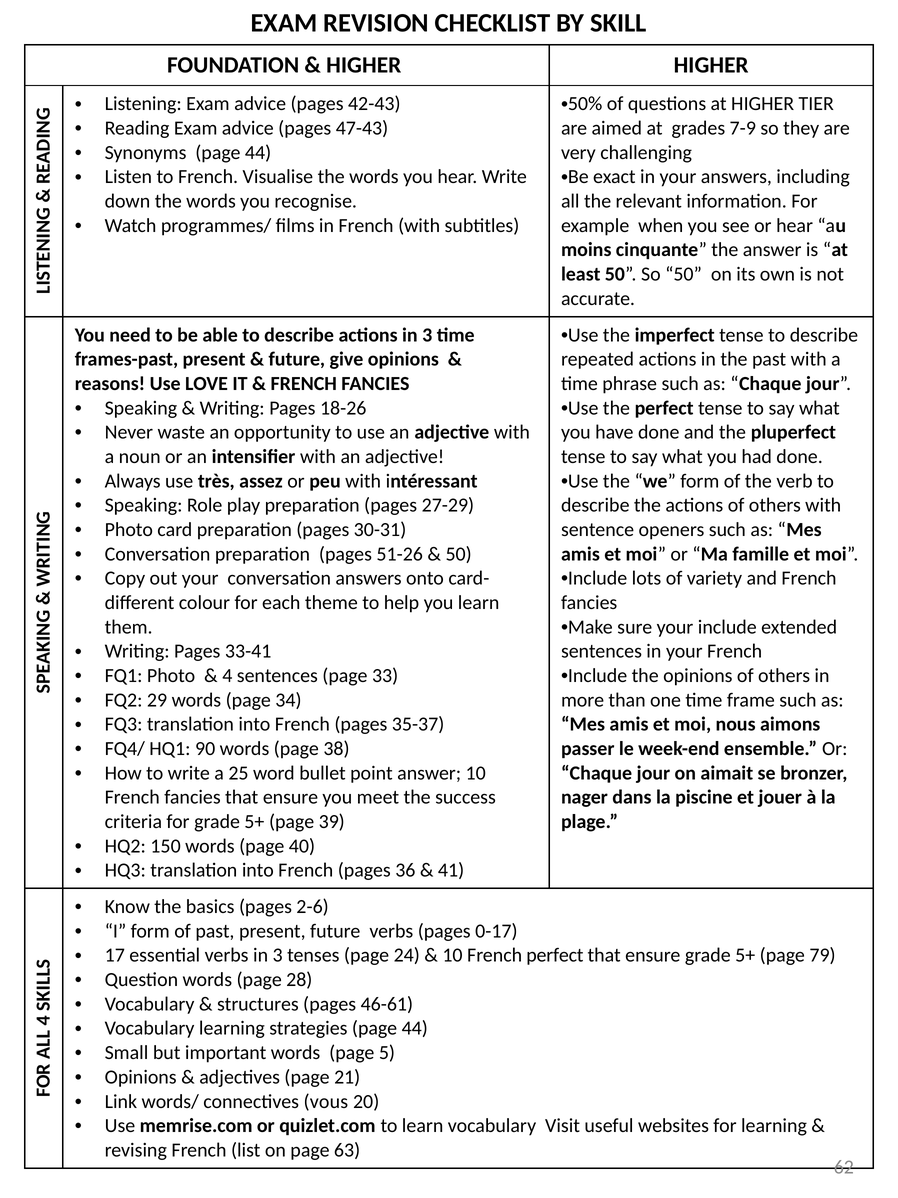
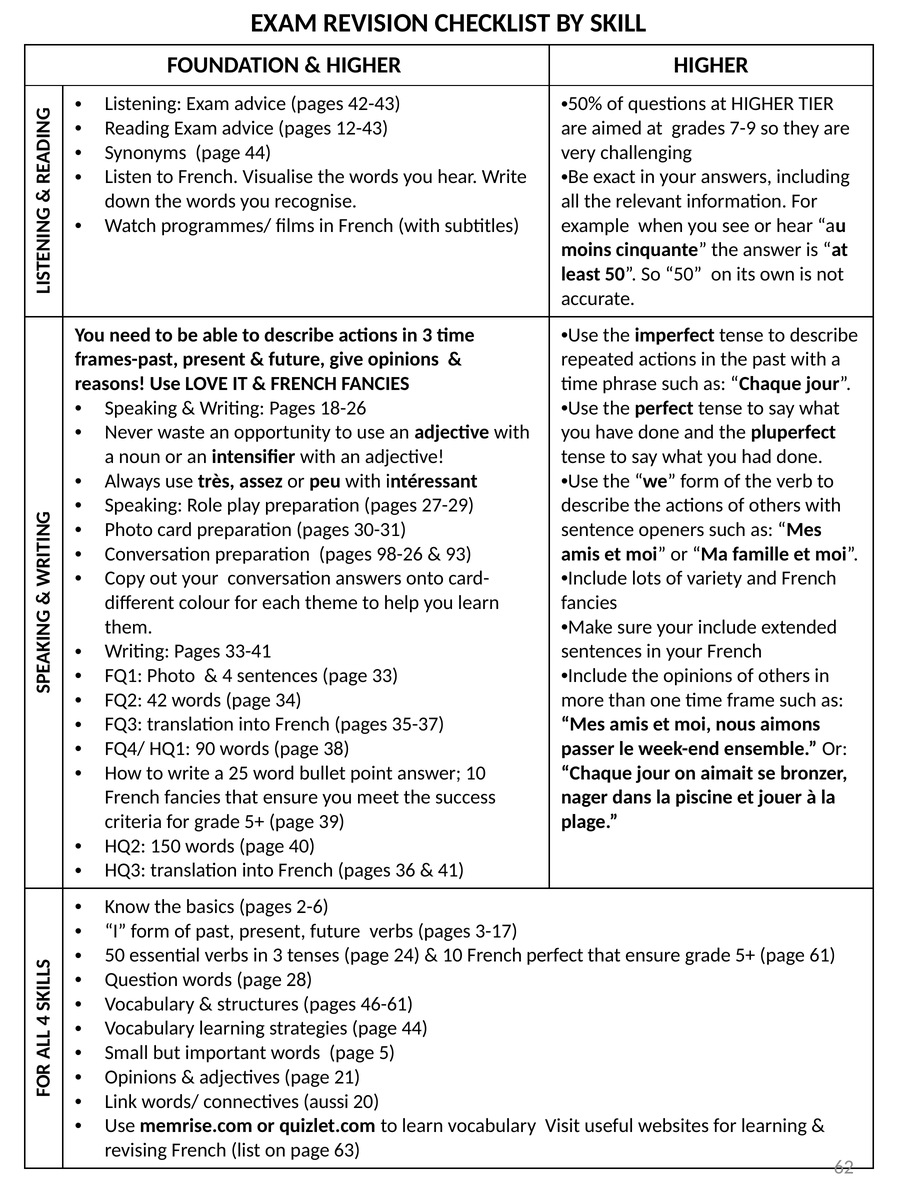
47-43: 47-43 -> 12-43 (362, 128)
51-26: 51-26 -> 98-26 (400, 554)
50: 50 -> 93 (459, 554)
29: 29 -> 42 (157, 700)
0-17: 0-17 -> 3-17 (496, 931)
17: 17 -> 50 (115, 955)
79: 79 -> 61 (823, 955)
vous: vous -> aussi (326, 1101)
